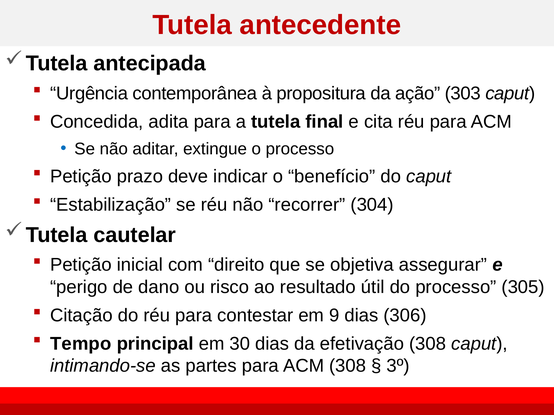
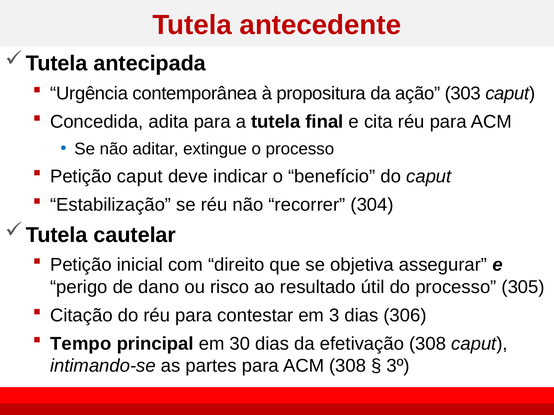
Petição prazo: prazo -> caput (140, 177)
9: 9 -> 3 (334, 316)
